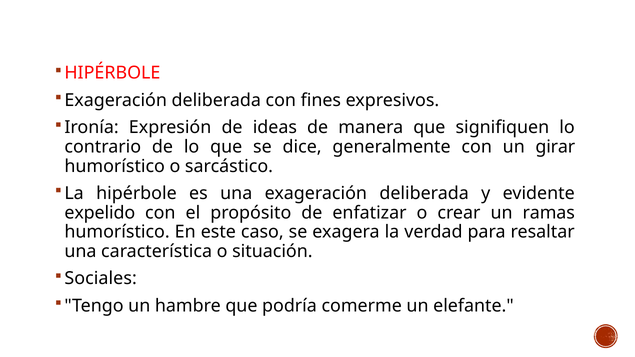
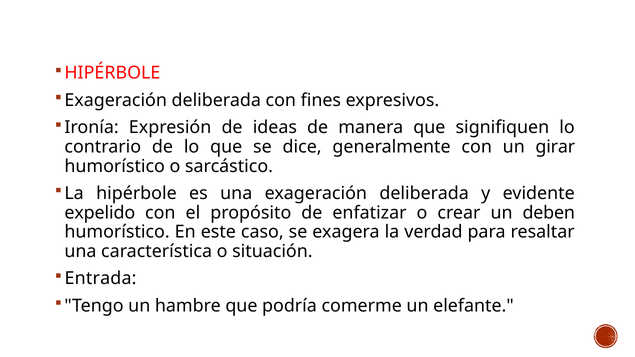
ramas: ramas -> deben (549, 213)
Sociales: Sociales -> Entrada (101, 279)
